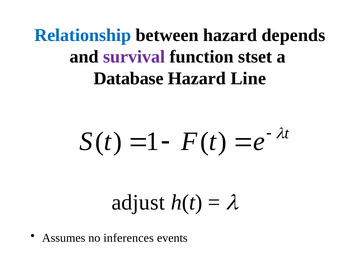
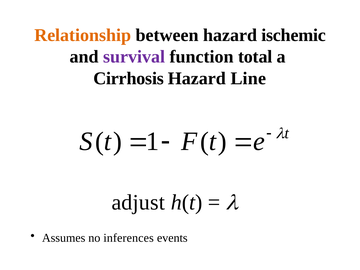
Relationship colour: blue -> orange (83, 35)
depends: depends -> ischemic (294, 35)
stset: stset -> total (255, 57)
Database: Database -> Cirrhosis (129, 78)
